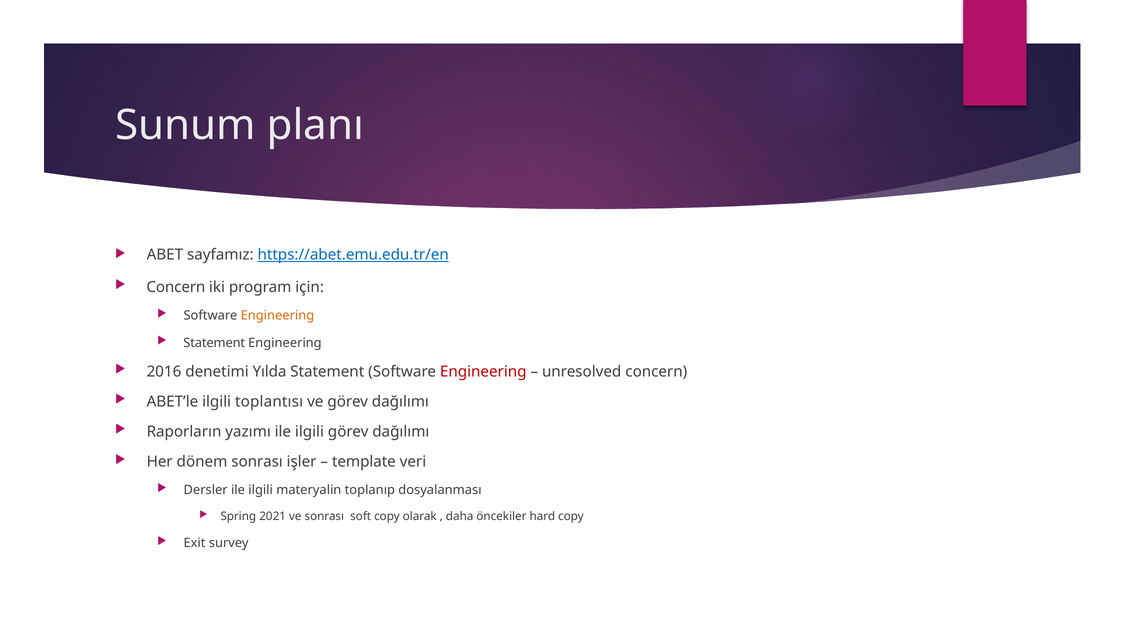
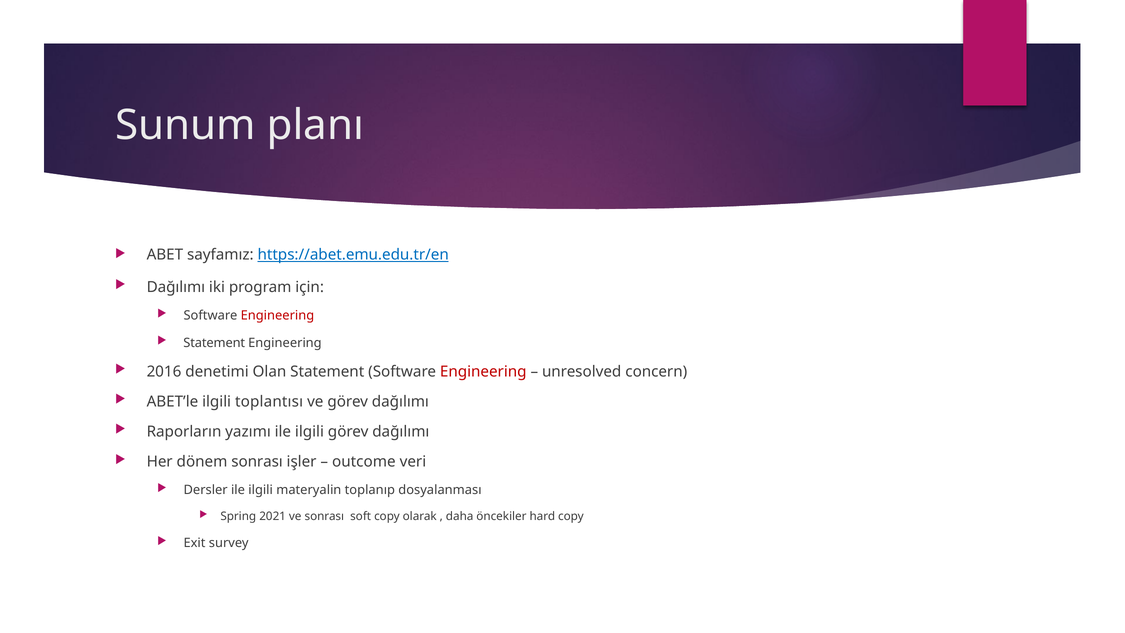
Concern: Concern -> Dağılımı (176, 287)
Engineering colour: orange -> red (277, 316)
Yılda: Yılda -> Olan (269, 371)
template: template -> outcome (364, 462)
